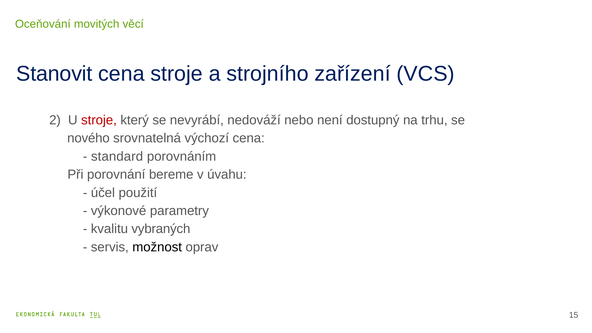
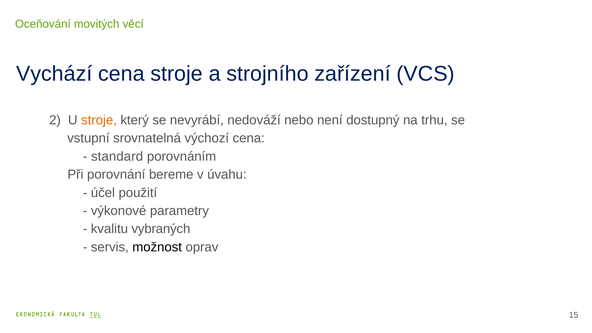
Stanovit: Stanovit -> Vychází (54, 74)
stroje colour: red -> orange (99, 120)
nového: nového -> vstupní (88, 138)
